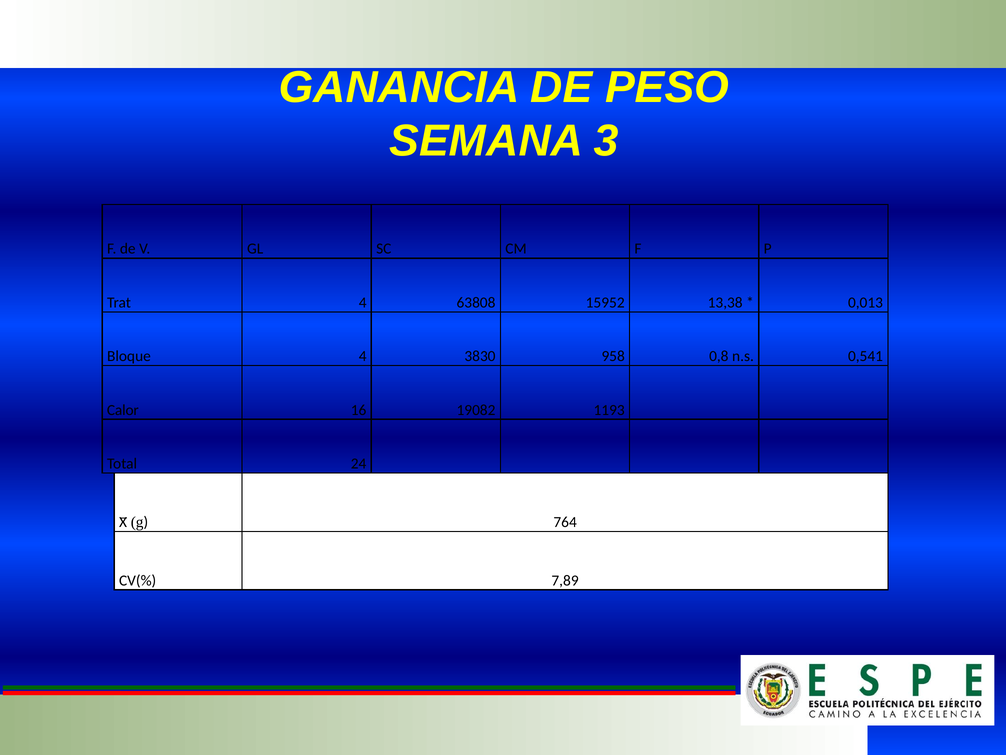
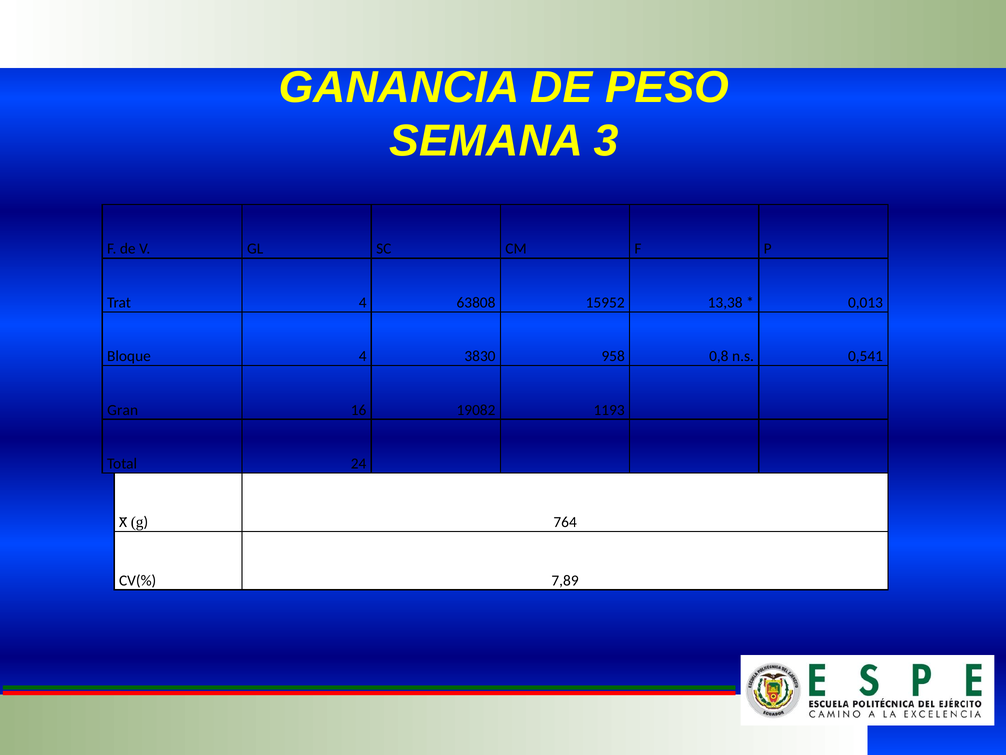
Calor: Calor -> Gran (123, 410)
